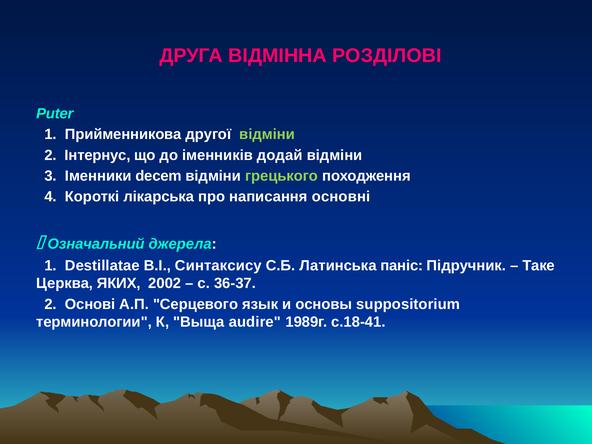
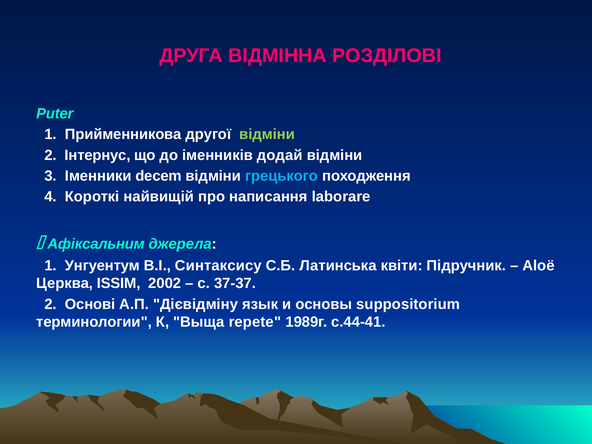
грецького colour: light green -> light blue (282, 176)
лікарська: лікарська -> найвищій (159, 197)
основні: основні -> laborare (341, 197)
Означальний: Означальний -> Афіксальним (96, 244)
Destillatae: Destillatae -> Унгуентум (102, 266)
паніс: паніс -> квіти (402, 266)
Таке: Таке -> Аlоë (538, 266)
ЯКИХ: ЯКИХ -> ISSIM (119, 283)
36-37: 36-37 -> 37-37 (235, 283)
Серцевого: Серцевого -> Дієвідміну (196, 304)
audire: audire -> repete (255, 322)
с.18-41: с.18-41 -> с.44-41 (358, 322)
